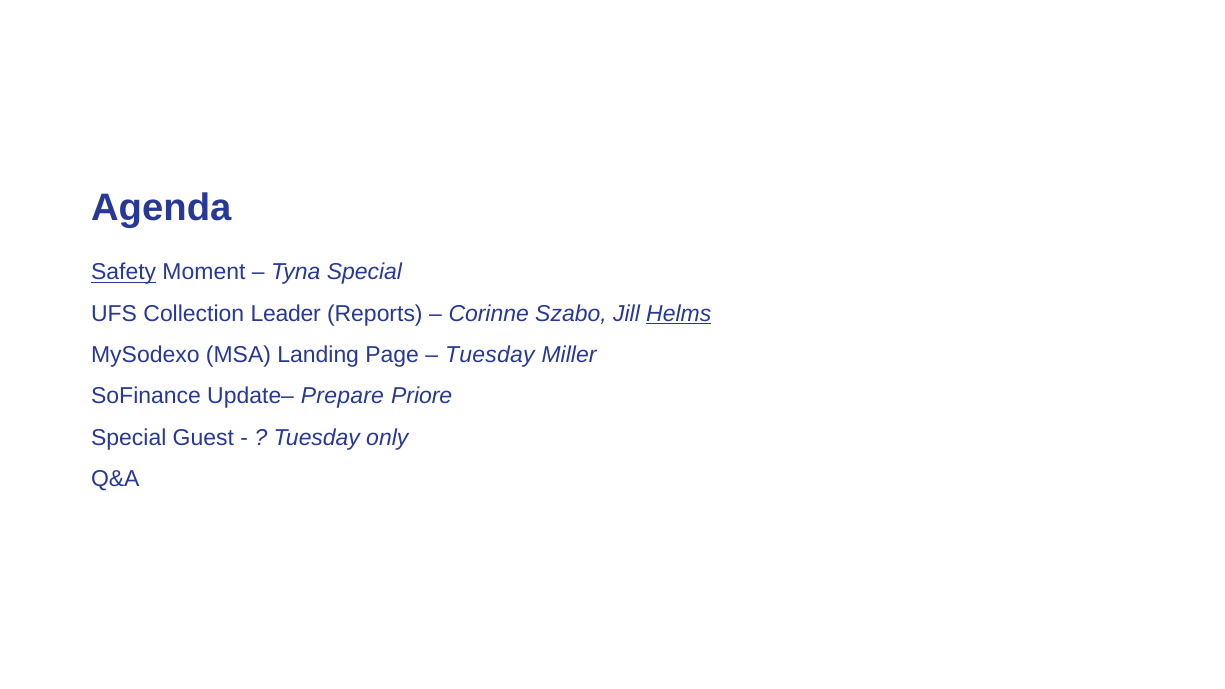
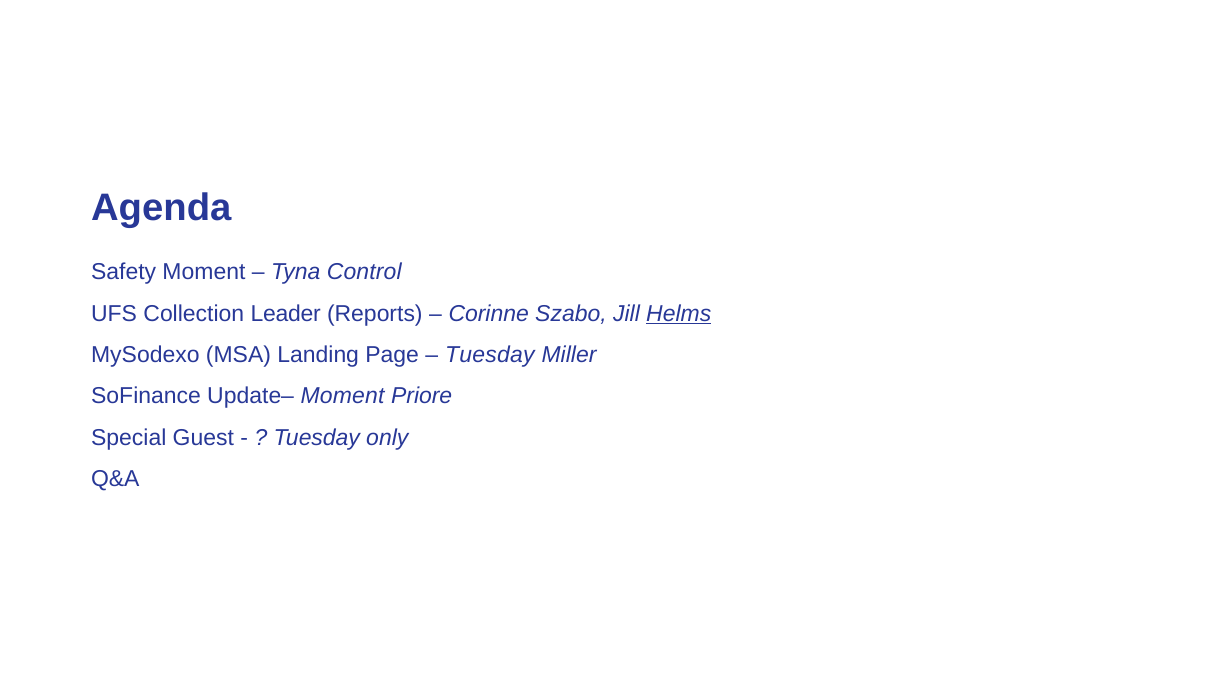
Safety underline: present -> none (124, 272)
Tyna Special: Special -> Control (364, 272)
Update– Prepare: Prepare -> Moment (342, 396)
